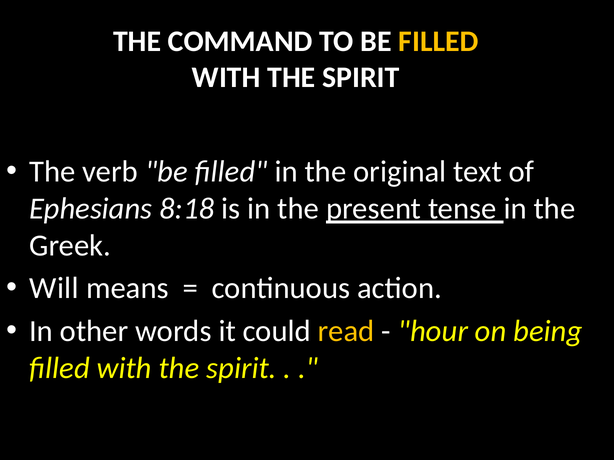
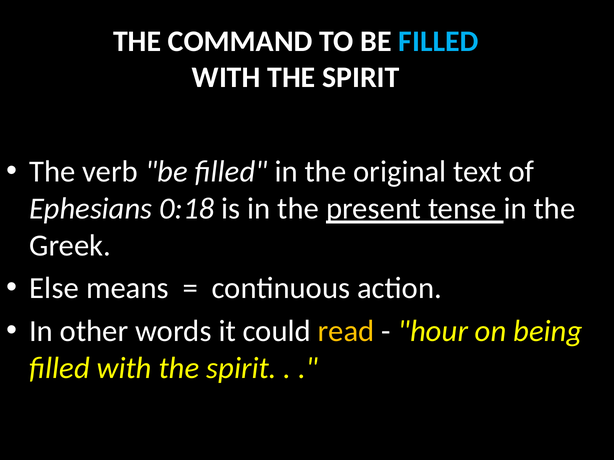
FILLED colour: yellow -> light blue (438, 41)
8:18: 8:18 -> 0:18 (187, 209)
Will: Will -> Else (54, 289)
